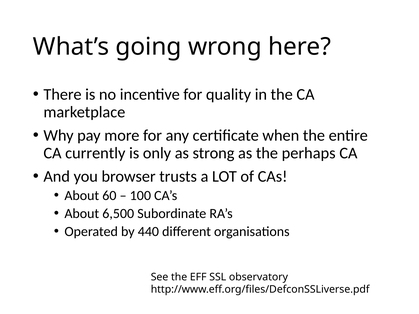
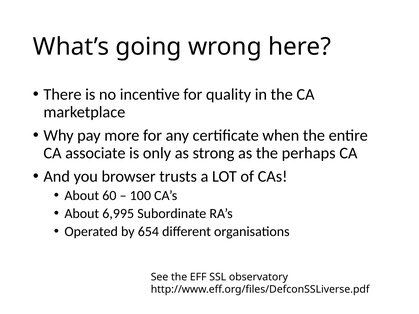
currently: currently -> associate (95, 153)
6,500: 6,500 -> 6,995 (118, 214)
440: 440 -> 654 (148, 232)
